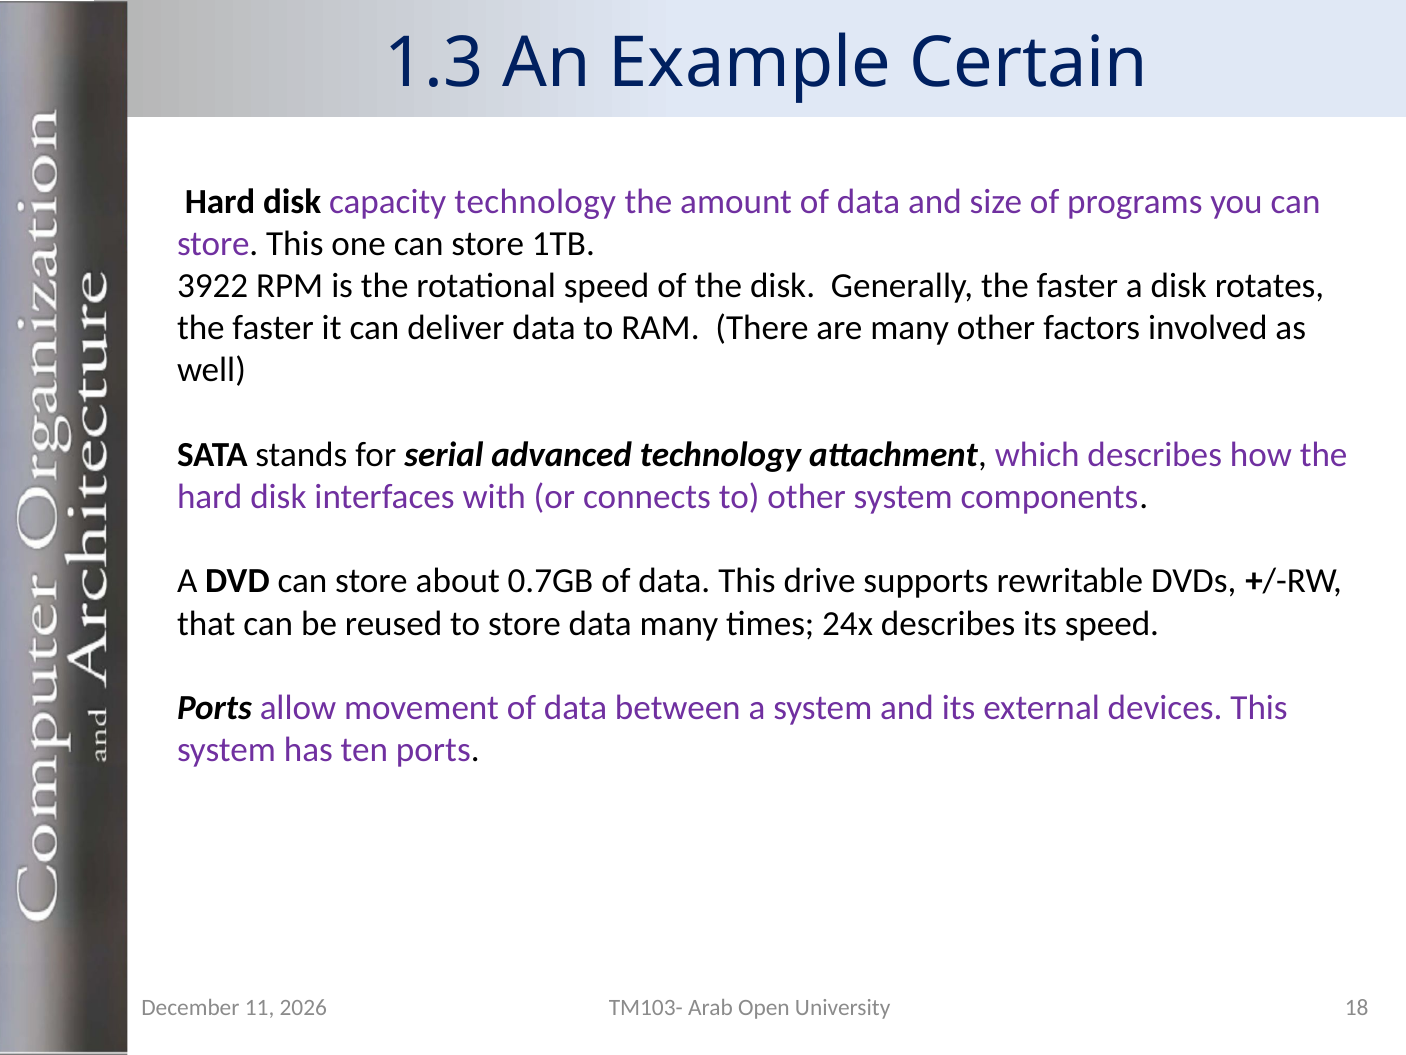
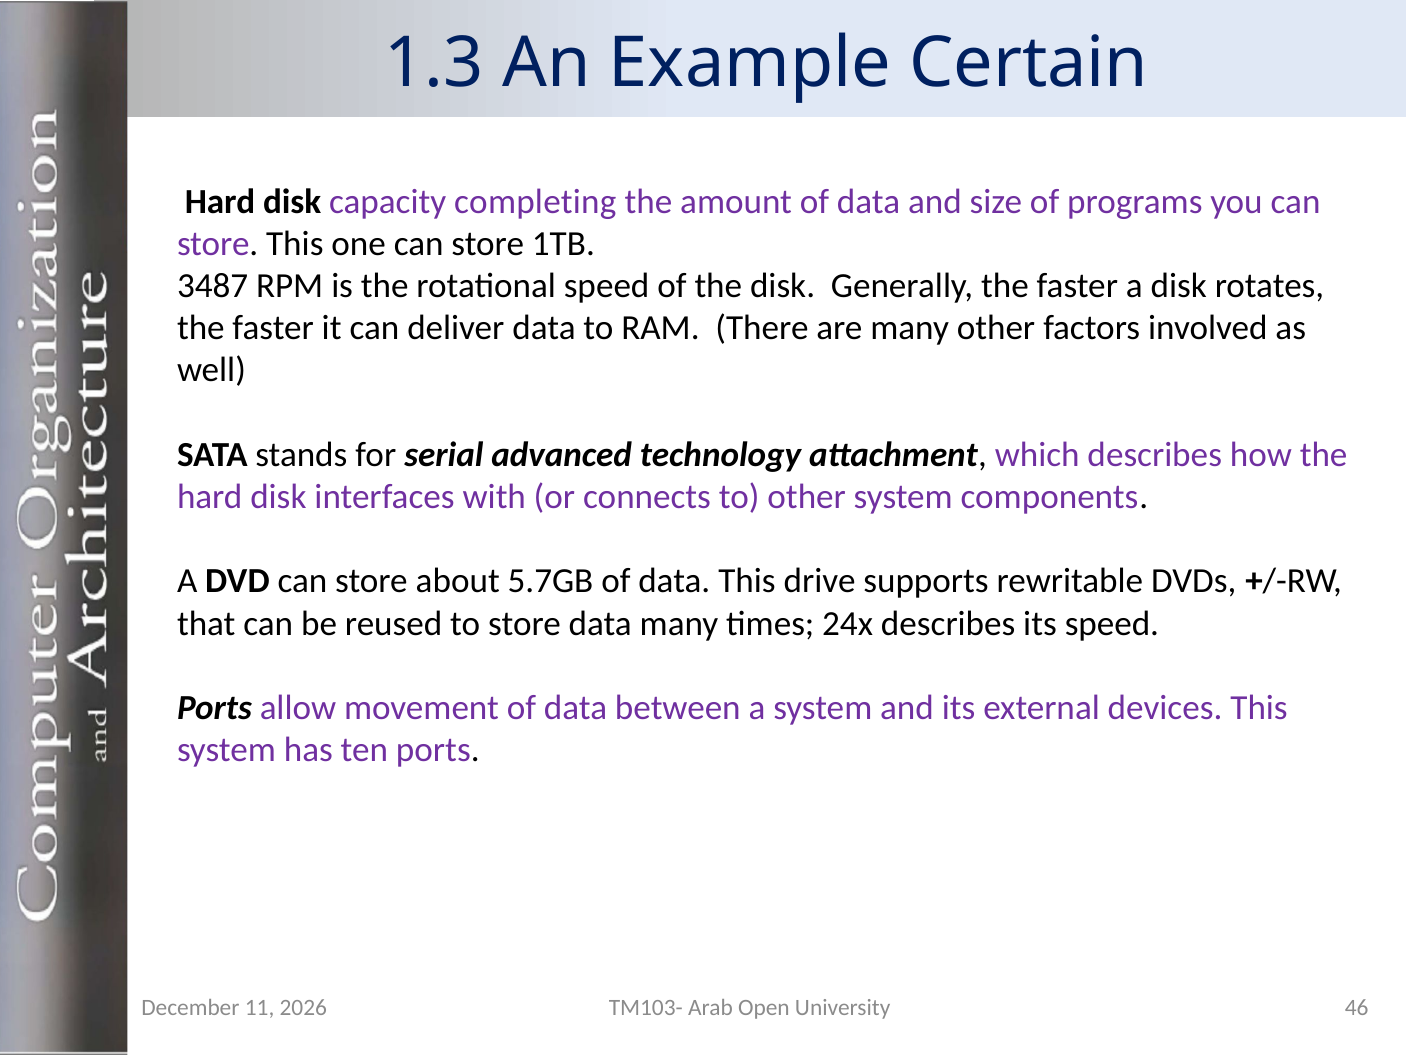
capacity technology: technology -> completing (535, 201)
3922: 3922 -> 3487 (213, 286)
0.7GB: 0.7GB -> 5.7GB (550, 581)
18: 18 -> 46 (1357, 1007)
